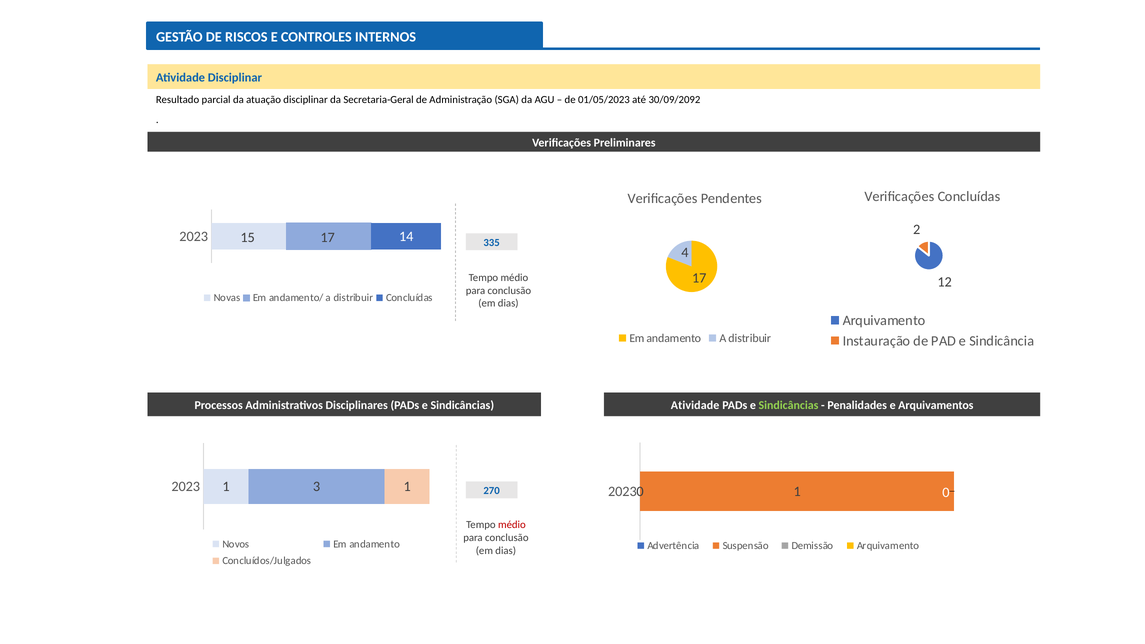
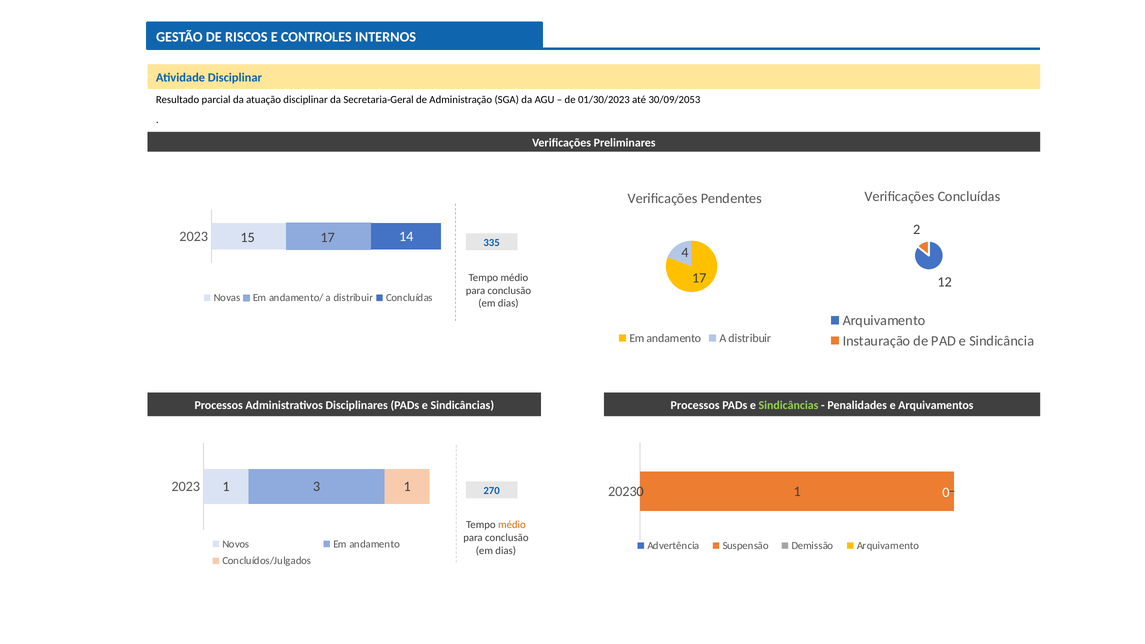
01/05/2023: 01/05/2023 -> 01/30/2023 (604, 100)
30/09/2092: 30/09/2092 -> 30/09/2053 (674, 100)
Atividade: Atividade -> Processos (695, 405)
médio colour: red -> orange (512, 525)
